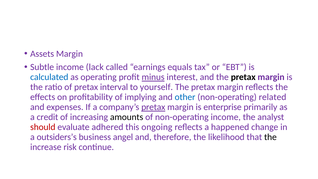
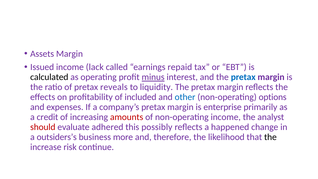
Subtle: Subtle -> Issued (42, 67)
equals: equals -> repaid (180, 67)
calculated colour: blue -> black (49, 77)
pretax colour: black -> blue (243, 77)
interval: interval -> reveals (114, 87)
yourself: yourself -> liquidity (156, 87)
implying: implying -> included (141, 97)
related: related -> options (273, 97)
pretax underline: present -> none (153, 107)
amounts colour: black -> red (127, 117)
ongoing: ongoing -> possibly (157, 127)
angel: angel -> more (123, 137)
